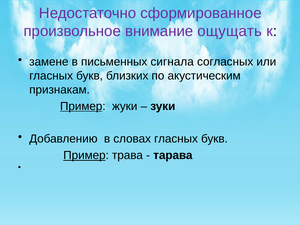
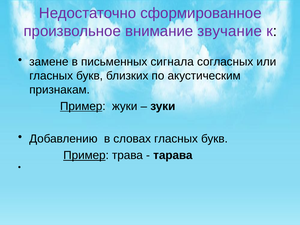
ощущать: ощущать -> звучание (230, 31)
